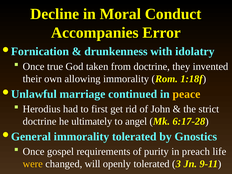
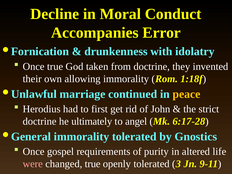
preach: preach -> altered (196, 152)
were colour: yellow -> pink (33, 164)
changed will: will -> true (93, 164)
